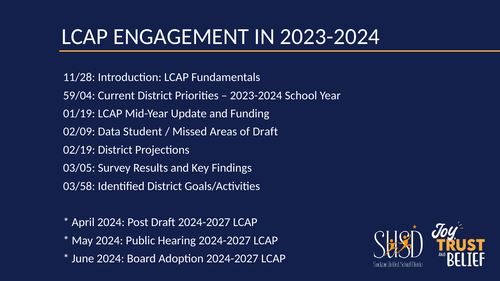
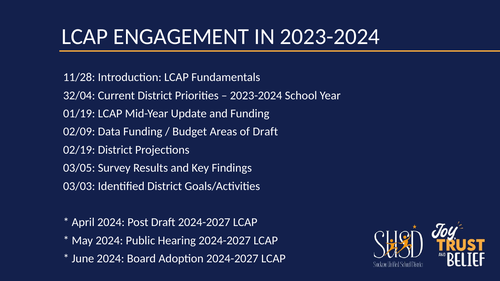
59/04: 59/04 -> 32/04 (79, 96)
Data Student: Student -> Funding (143, 132)
Missed: Missed -> Budget (190, 132)
03/58: 03/58 -> 03/03 (79, 186)
